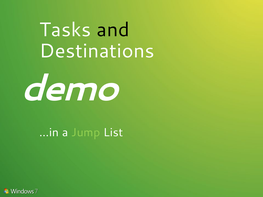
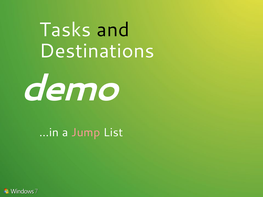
Jump colour: light green -> pink (86, 133)
